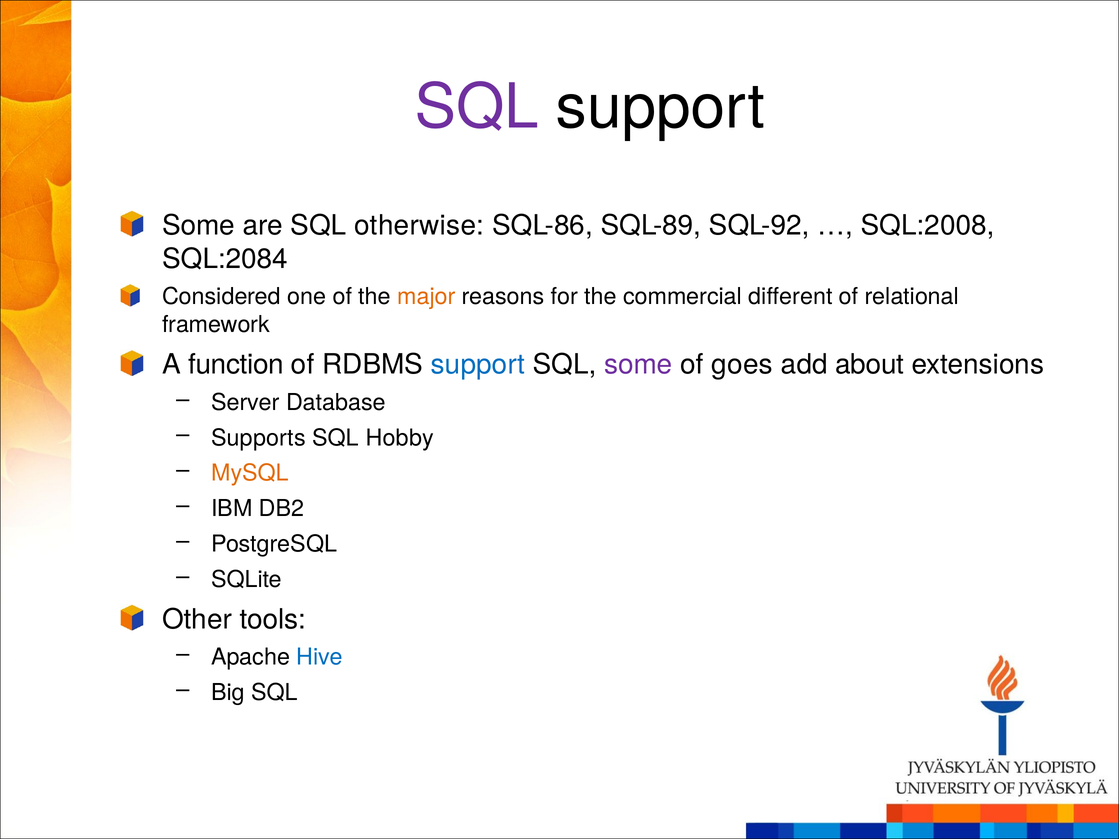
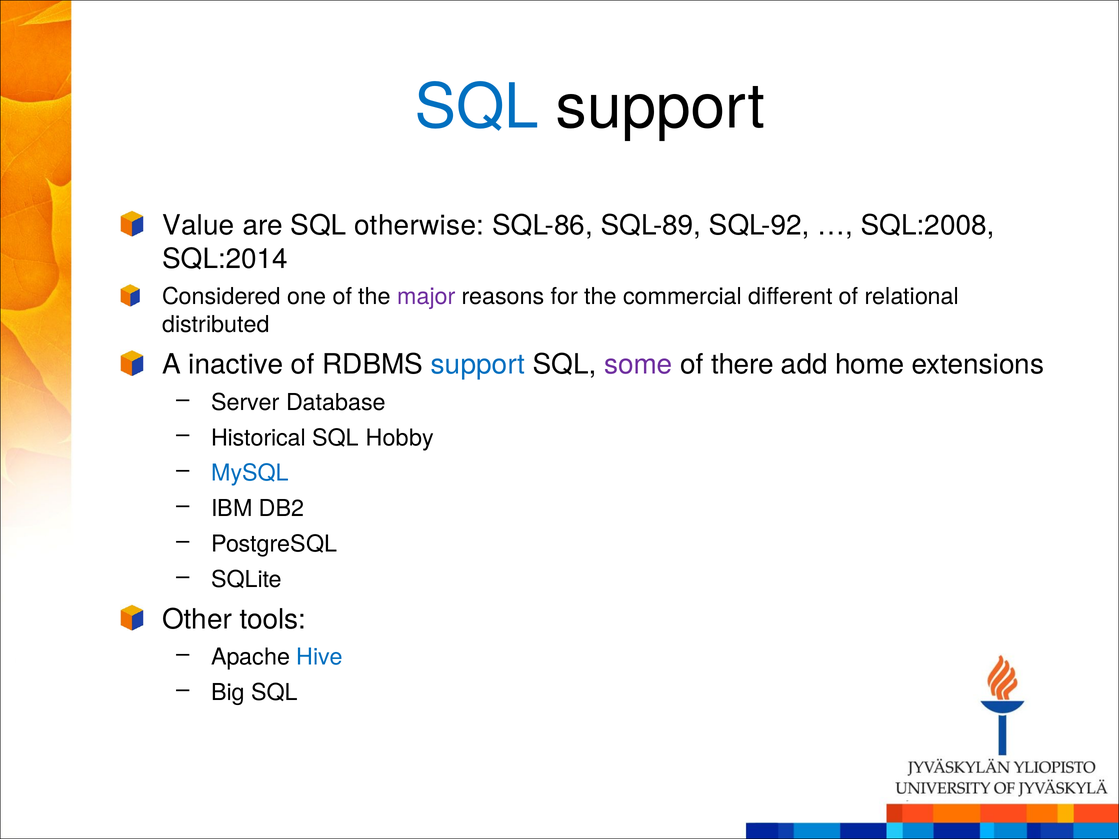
SQL colour: purple -> blue (477, 107)
Some: Some -> Value (198, 225)
SQL:2084: SQL:2084 -> SQL:2014 (225, 259)
major colour: orange -> purple (426, 297)
framework: framework -> distributed (216, 325)
function: function -> inactive (236, 365)
goes: goes -> there (742, 365)
about: about -> home (870, 365)
Supports: Supports -> Historical (259, 438)
MySQL colour: orange -> blue (250, 473)
